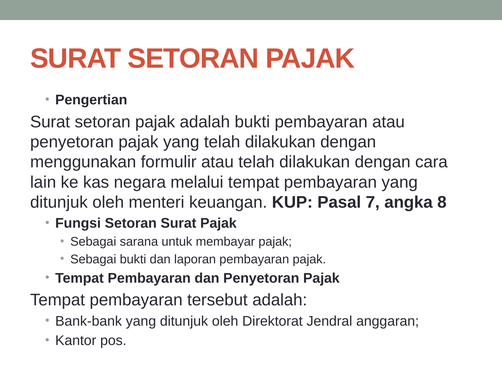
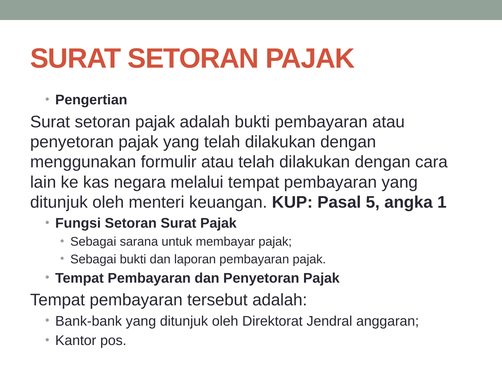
7: 7 -> 5 (373, 202)
8: 8 -> 1 (442, 202)
